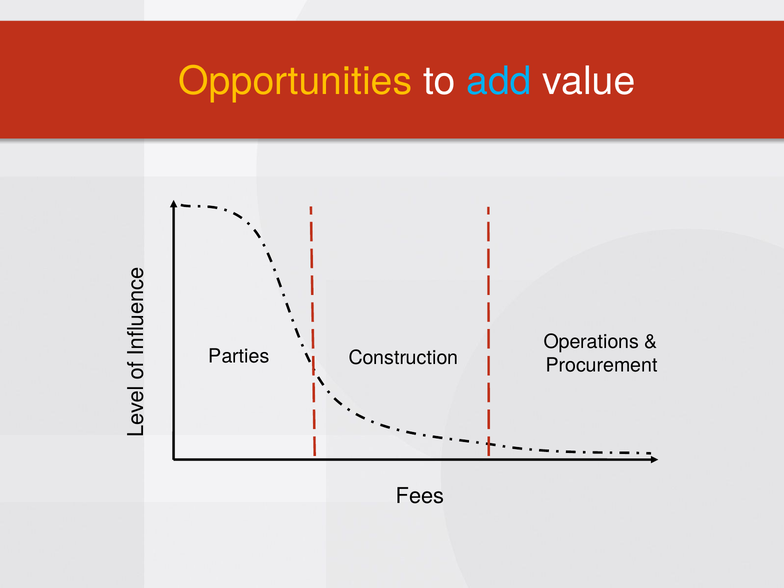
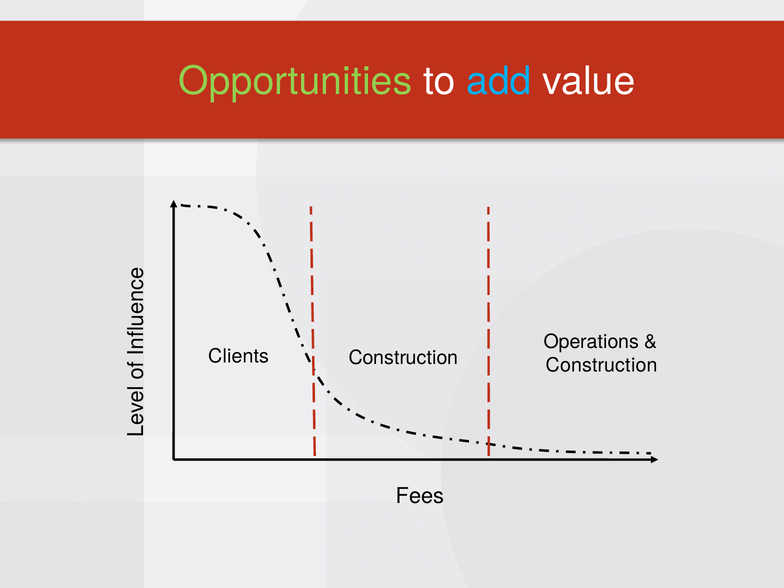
Opportunities colour: yellow -> light green (295, 81)
Parties: Parties -> Clients (239, 357)
Procurement: Procurement -> Construction (602, 365)
